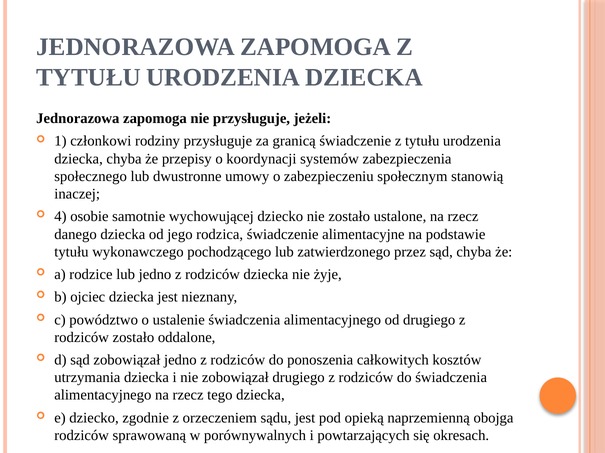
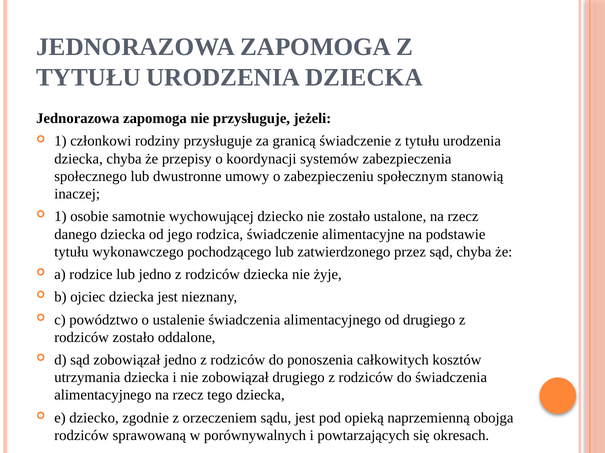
4: 4 -> 1 (60, 217)
